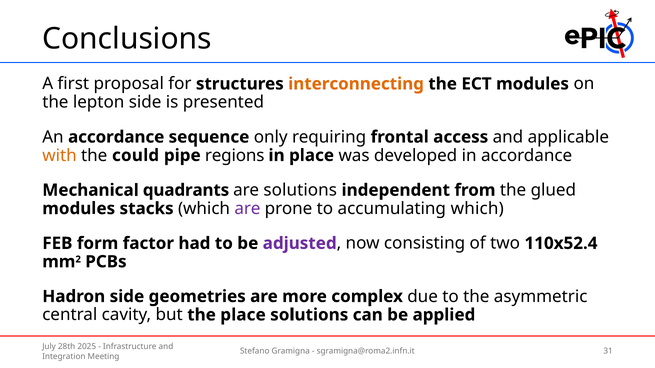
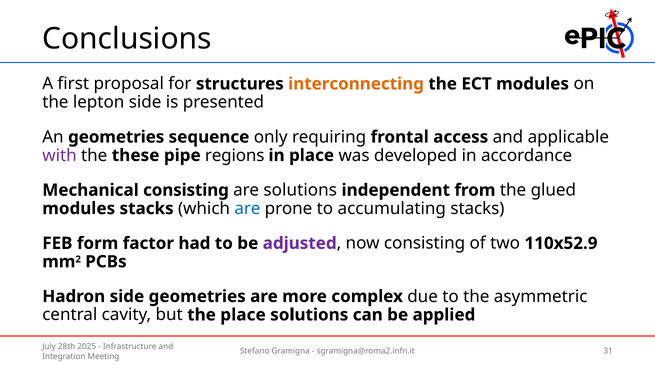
An accordance: accordance -> geometries (116, 137)
with colour: orange -> purple (59, 156)
could: could -> these (136, 156)
Mechanical quadrants: quadrants -> consisting (186, 190)
are colour: purple -> blue (247, 209)
accumulating which: which -> stacks (477, 209)
110x52.4: 110x52.4 -> 110x52.9 (561, 244)
